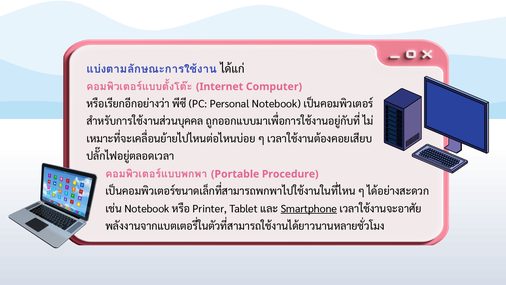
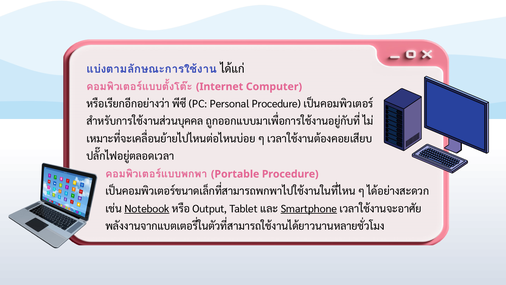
Personal Notebook: Notebook -> Procedure (276, 104)
Notebook underline: none -> present (147, 209)
Printer: Printer -> Output (210, 209)
